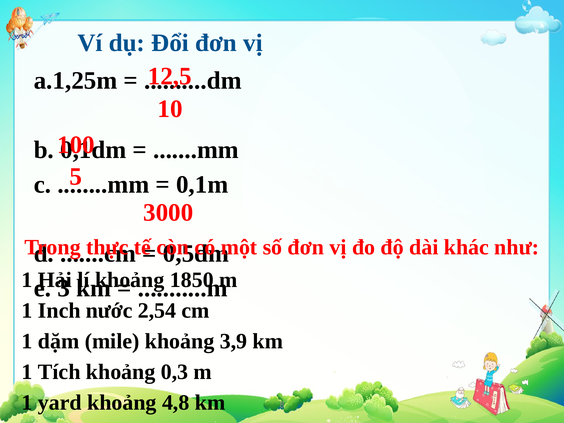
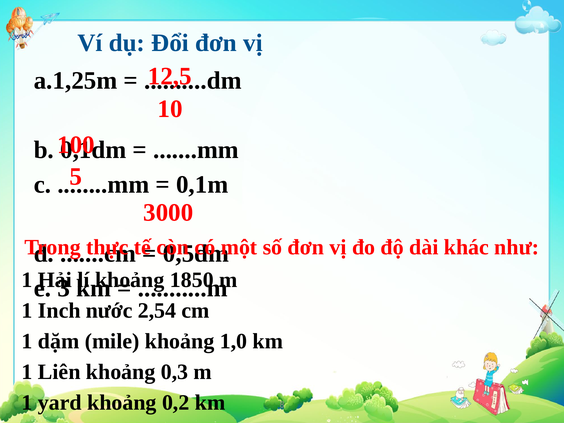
3,9: 3,9 -> 1,0 (233, 341)
Tích: Tích -> Liên (59, 372)
4,8: 4,8 -> 0,2 (176, 403)
